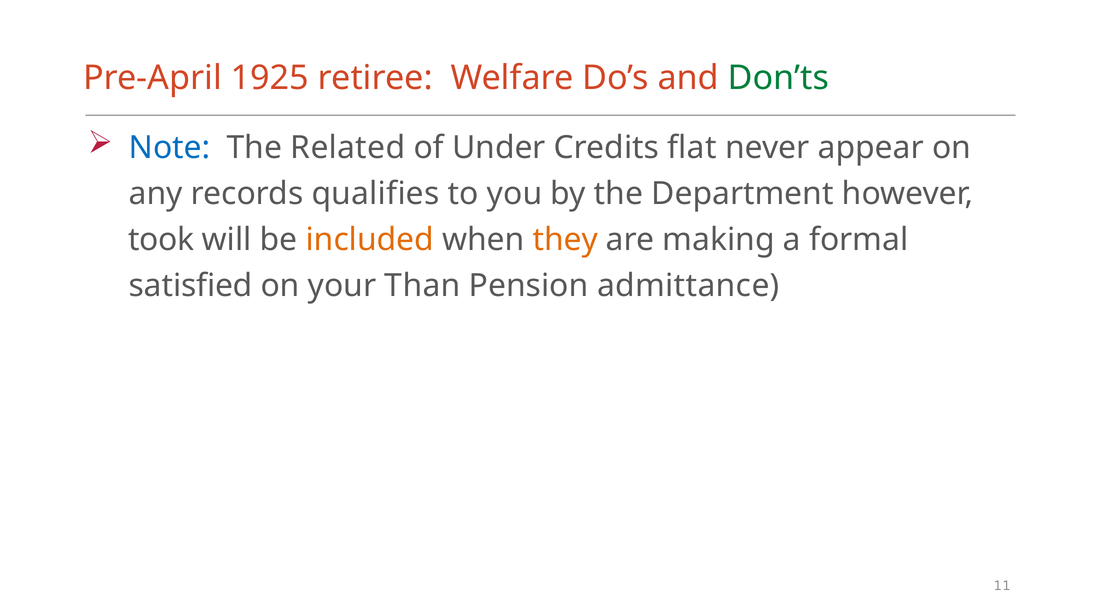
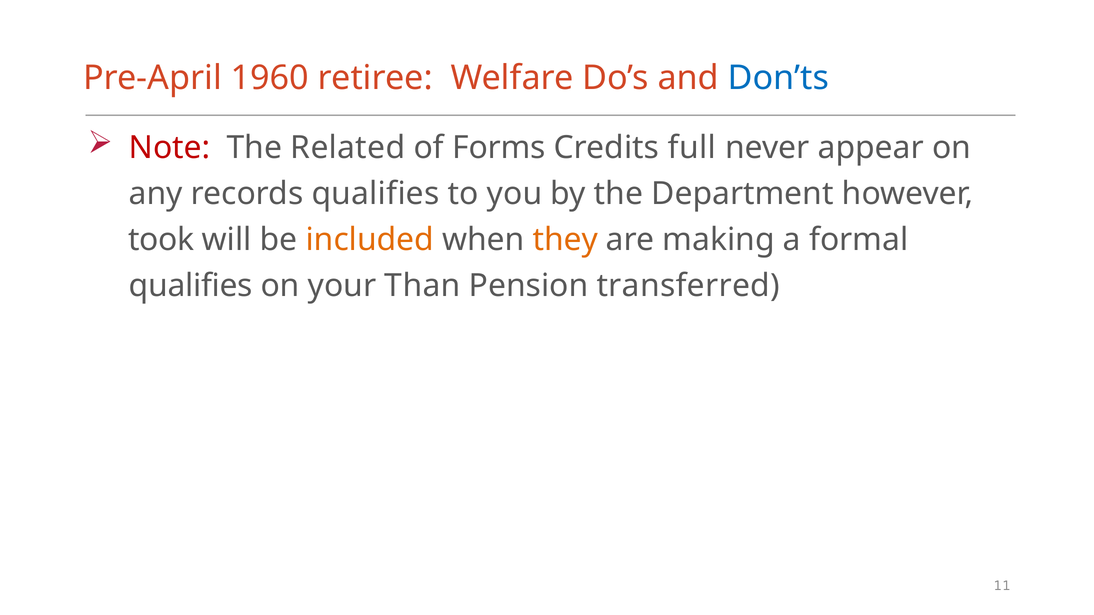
1925: 1925 -> 1960 (270, 78)
Don’ts colour: green -> blue (778, 78)
Note colour: blue -> red (170, 148)
Under: Under -> Forms (499, 148)
flat: flat -> full (692, 148)
satisfied: satisfied -> qualifies (191, 286)
admittance: admittance -> transferred (688, 286)
